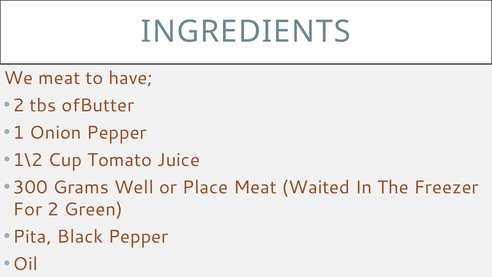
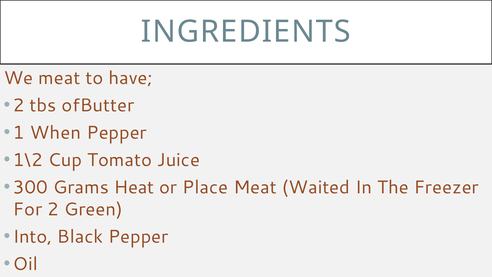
Onion: Onion -> When (56, 133)
Well: Well -> Heat (134, 187)
Pita: Pita -> Into (33, 237)
